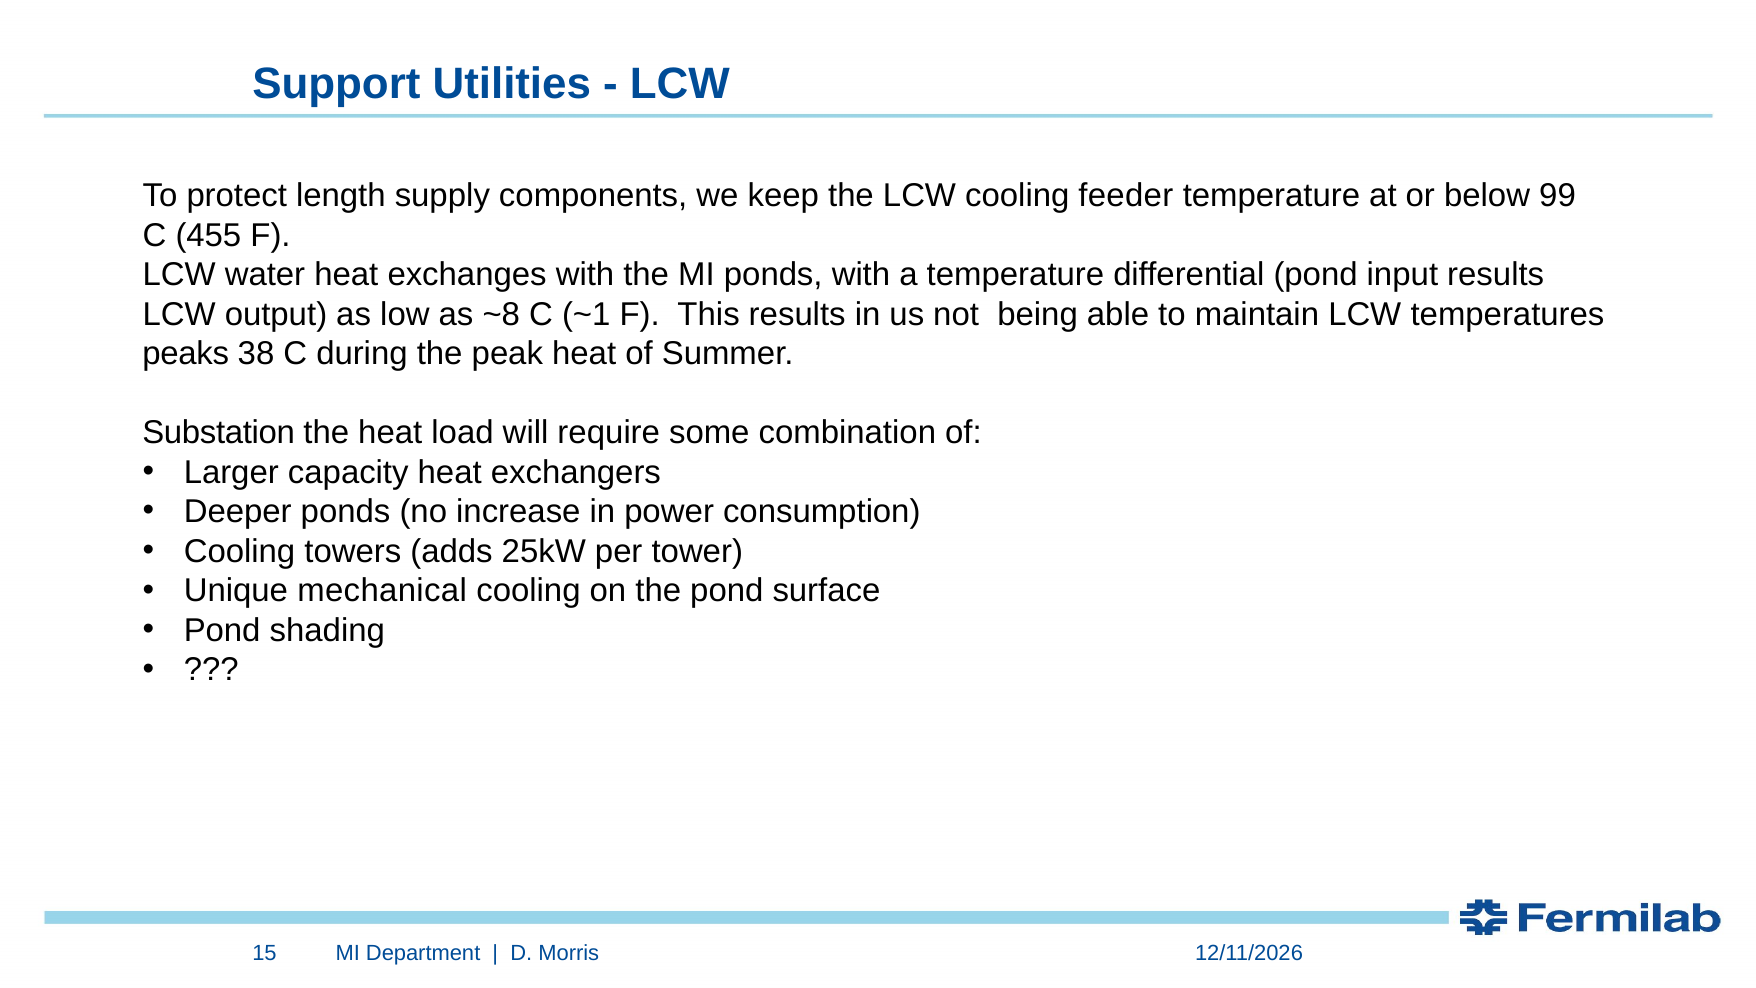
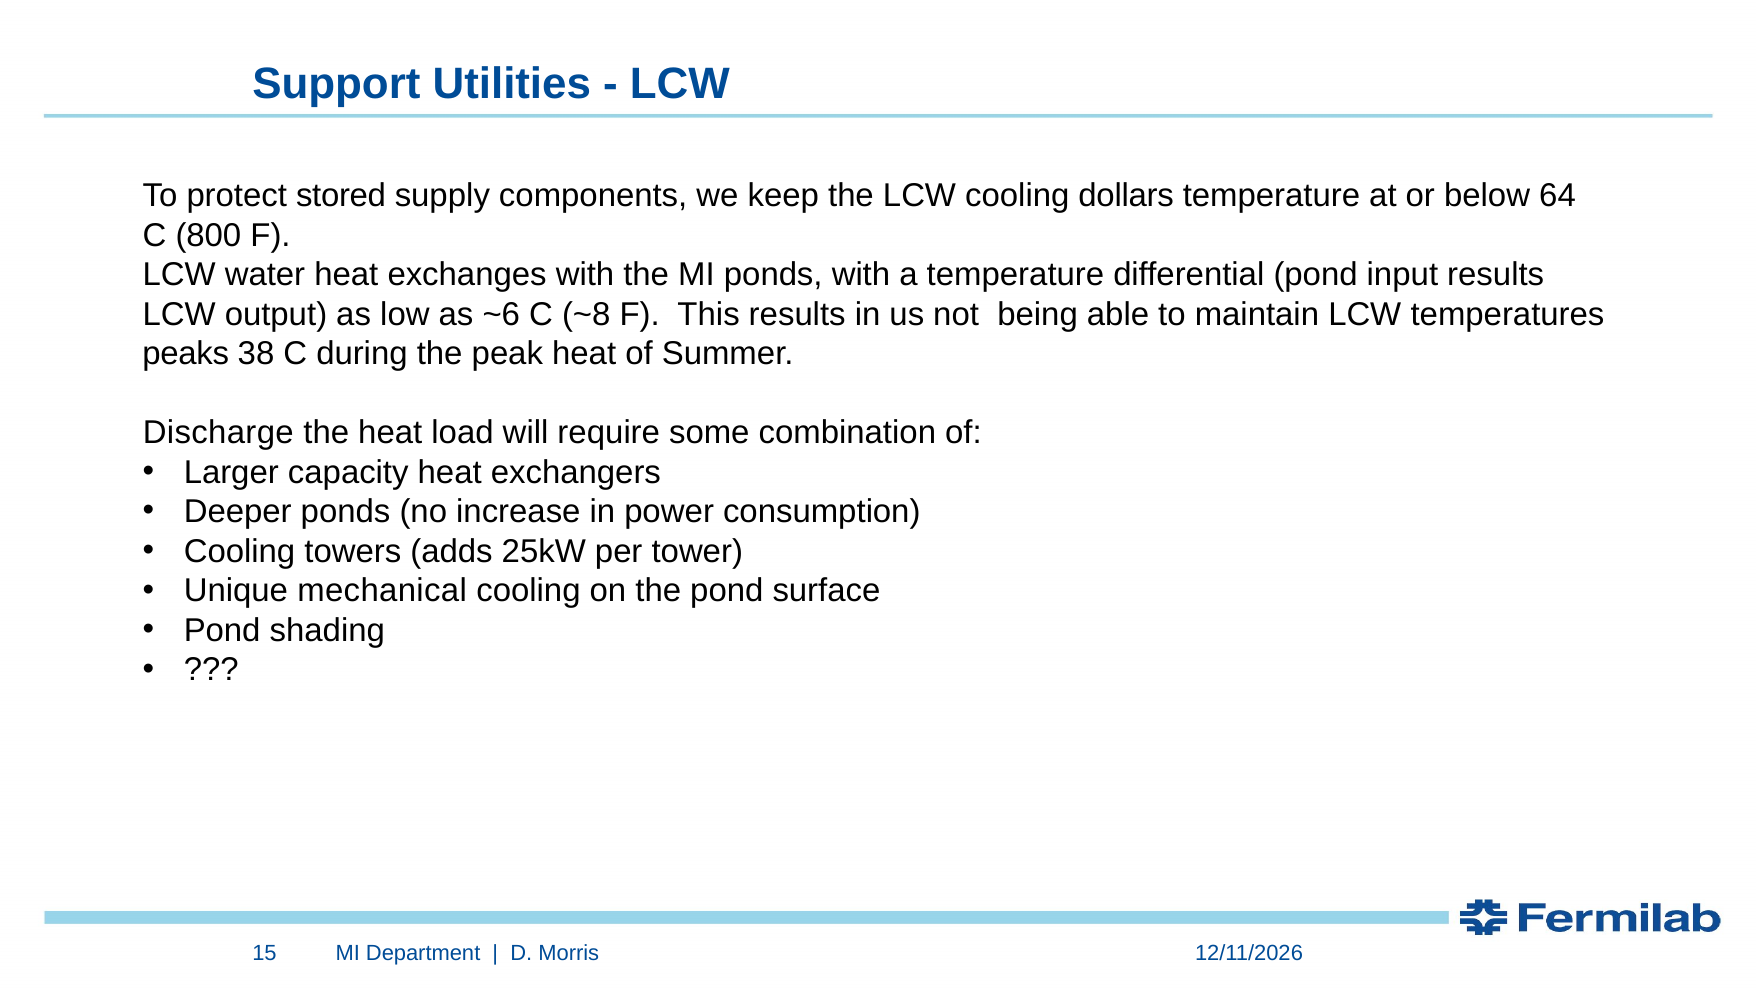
length: length -> stored (341, 196)
feeder: feeder -> dollars (1126, 196)
99: 99 -> 64 (1558, 196)
455: 455 -> 800 (208, 235)
~8: ~8 -> ~6 (501, 314)
~1: ~1 -> ~8 (586, 314)
Substation: Substation -> Discharge (218, 433)
